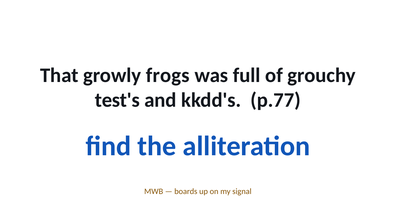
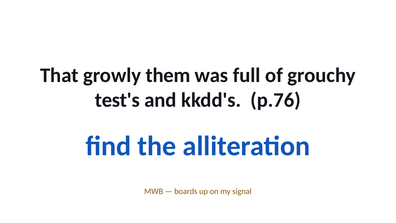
frogs: frogs -> them (168, 75)
p.77: p.77 -> p.76 (276, 100)
